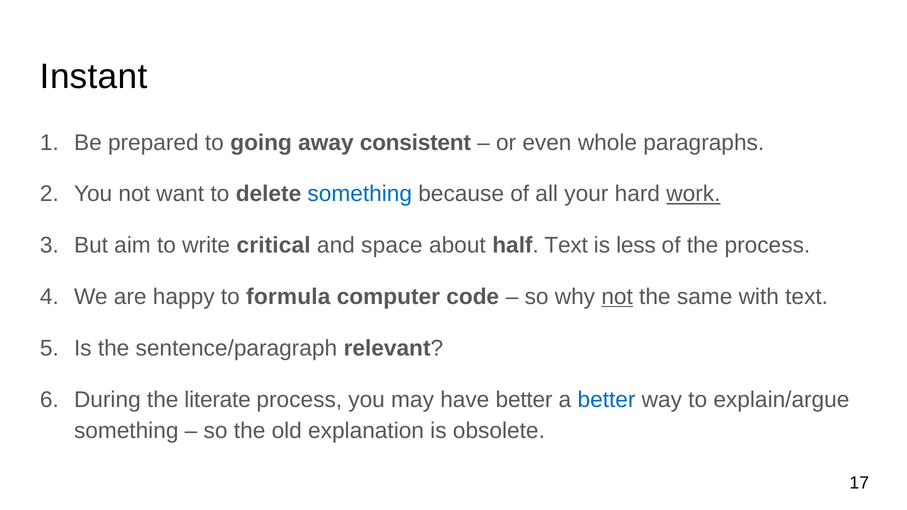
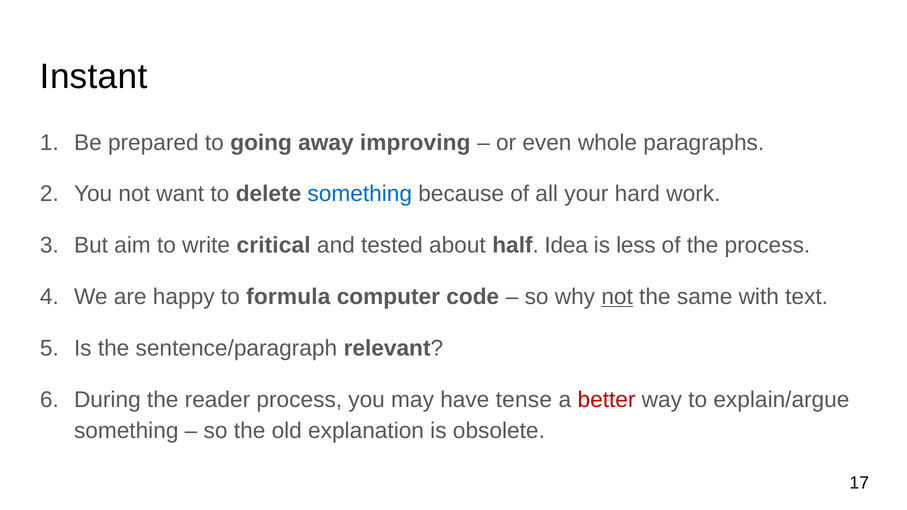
consistent: consistent -> improving (415, 143)
work underline: present -> none (693, 194)
space: space -> tested (392, 245)
half Text: Text -> Idea (566, 245)
literate: literate -> reader (217, 400)
have better: better -> tense (524, 400)
better colour: blue -> red (606, 400)
